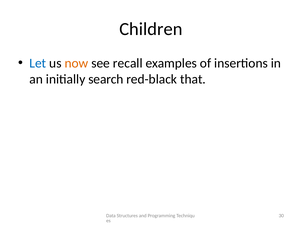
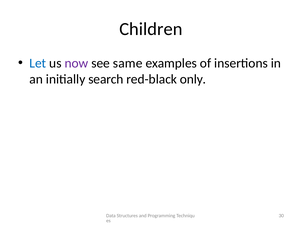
now colour: orange -> purple (76, 63)
recall: recall -> same (128, 63)
that: that -> only (193, 79)
